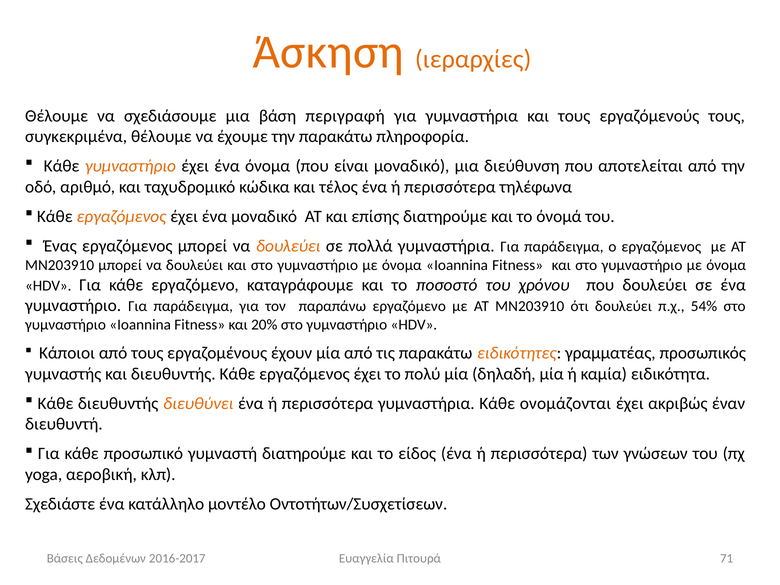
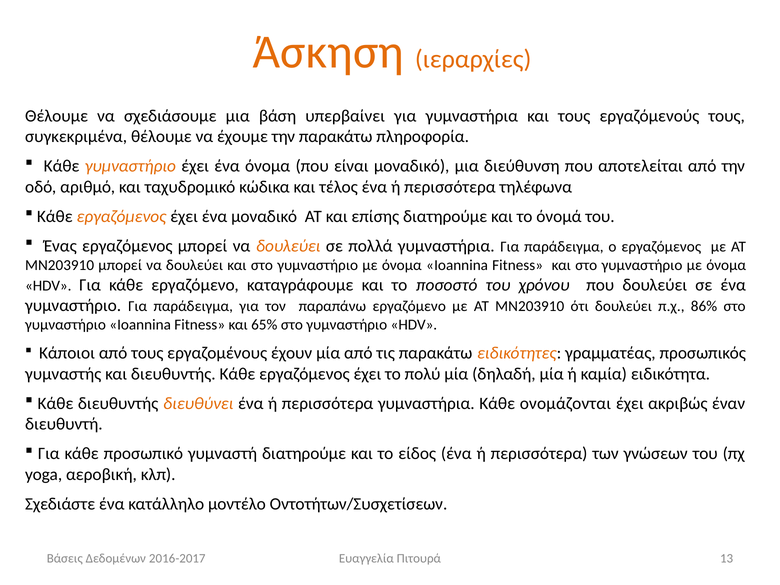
περιγραφή: περιγραφή -> υπερβαίνει (345, 116)
54%: 54% -> 86% (704, 306)
20%: 20% -> 65% (264, 325)
71: 71 -> 13 (727, 559)
